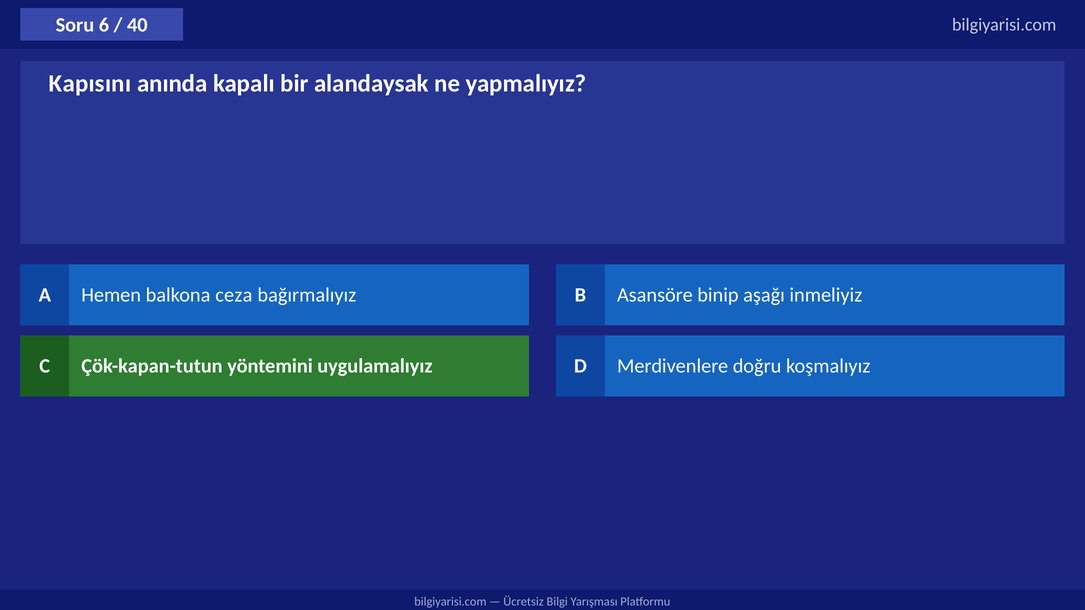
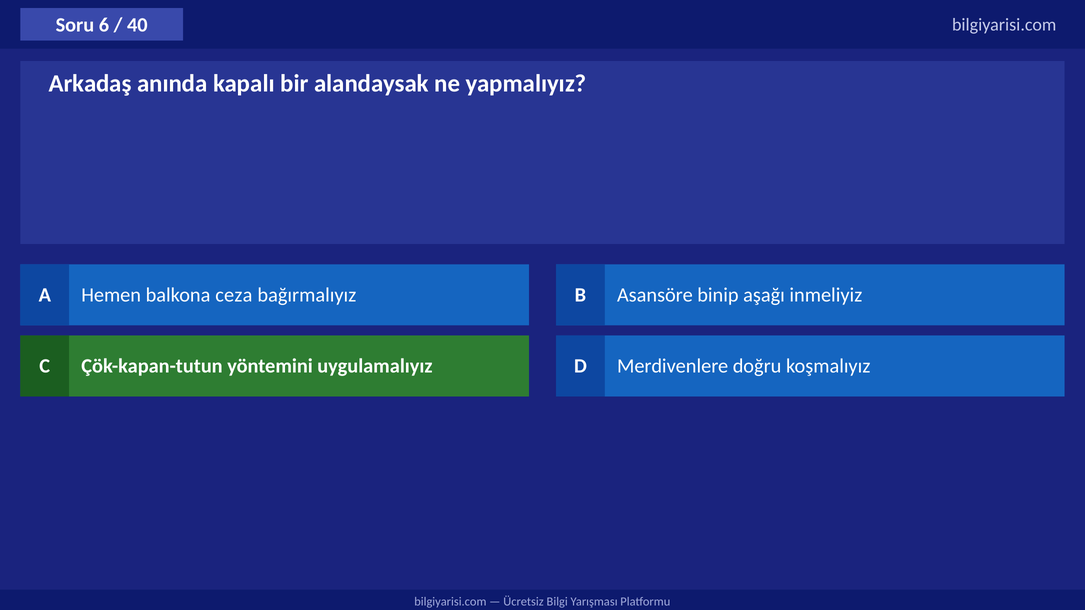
Kapısını: Kapısını -> Arkadaş (90, 84)
